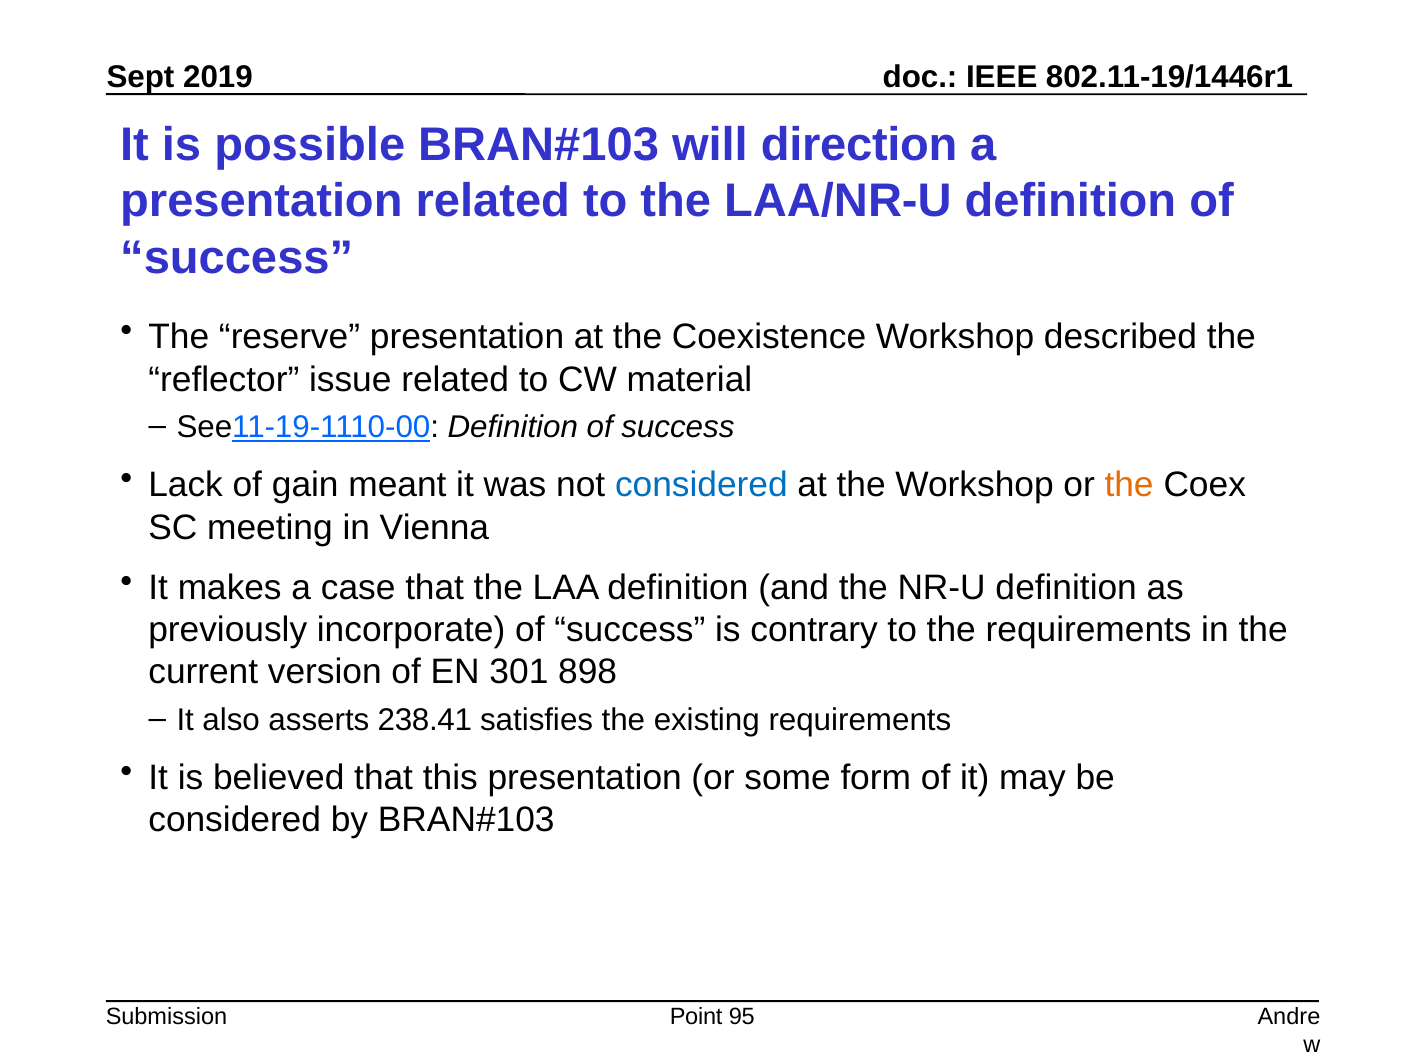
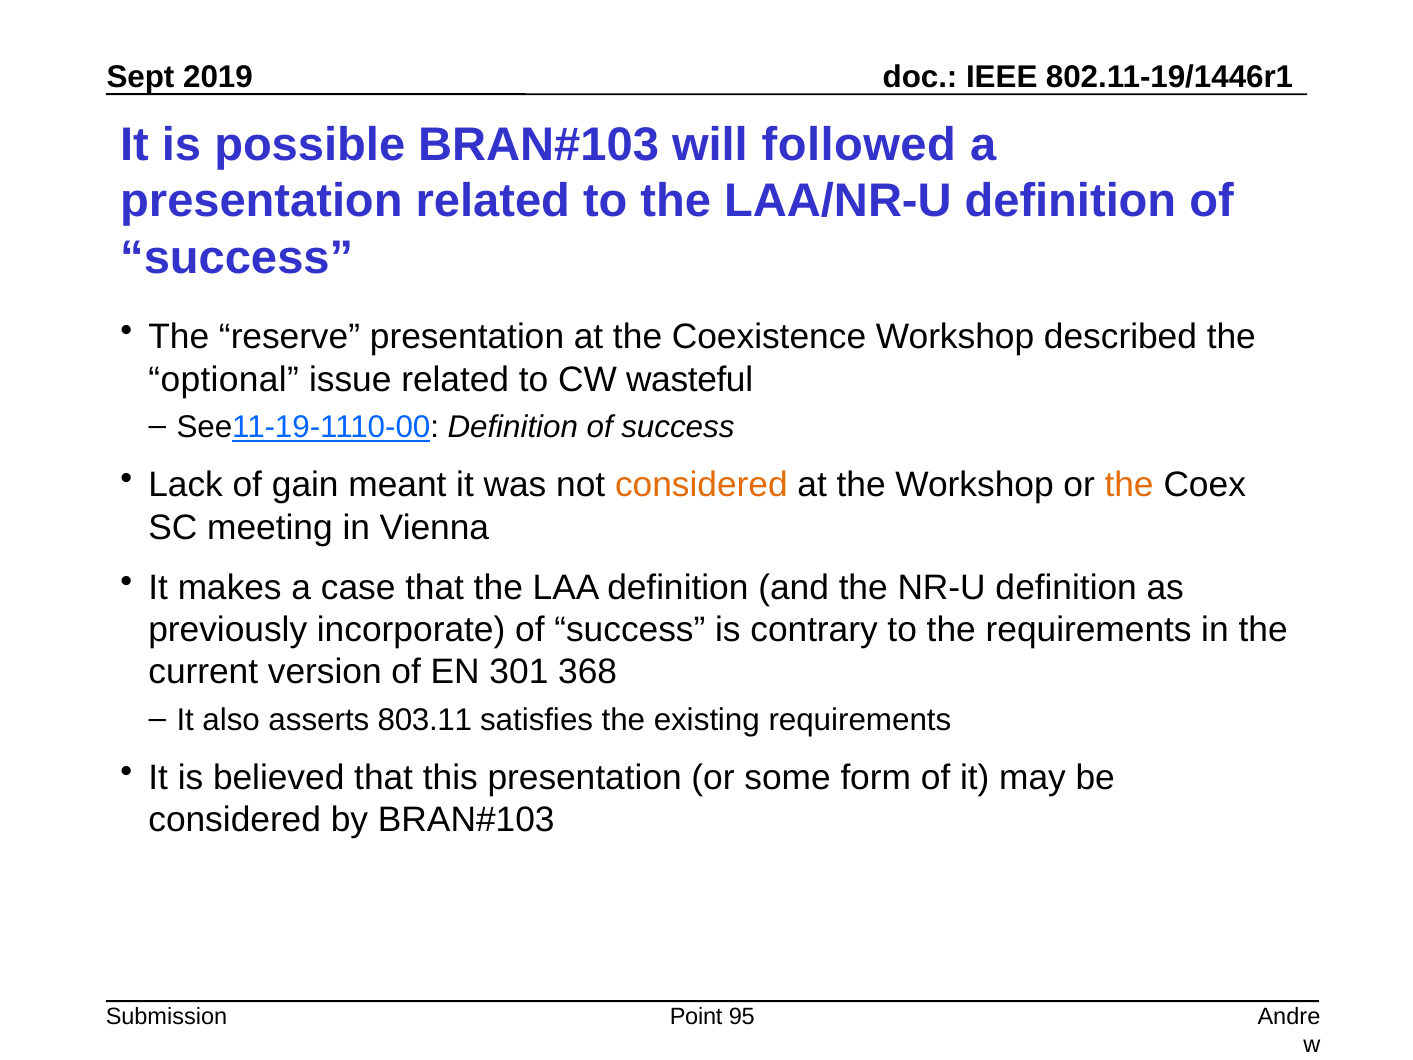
direction: direction -> followed (859, 145)
reflector: reflector -> optional (224, 379)
material: material -> wasteful (690, 379)
considered colour: blue -> orange (701, 485)
898: 898 -> 368 (588, 672)
238.41: 238.41 -> 803.11 (425, 720)
